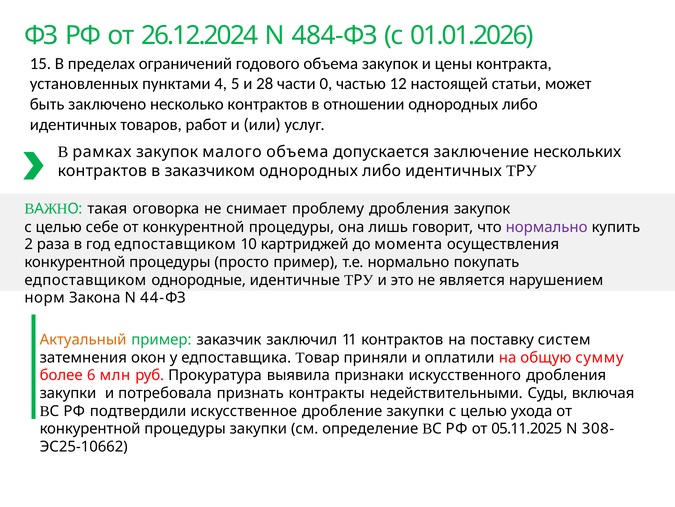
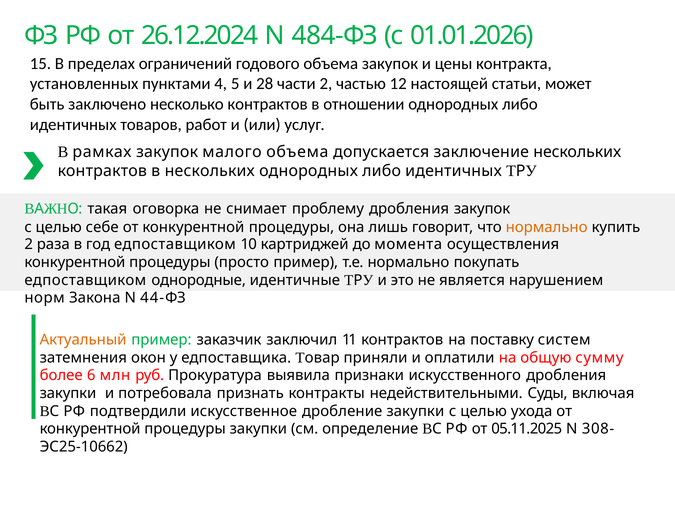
части 0: 0 -> 2 (326, 84)
в заказчиком: заказчиком -> нескольких (210, 171)
нормально colour: purple -> orange (547, 227)
